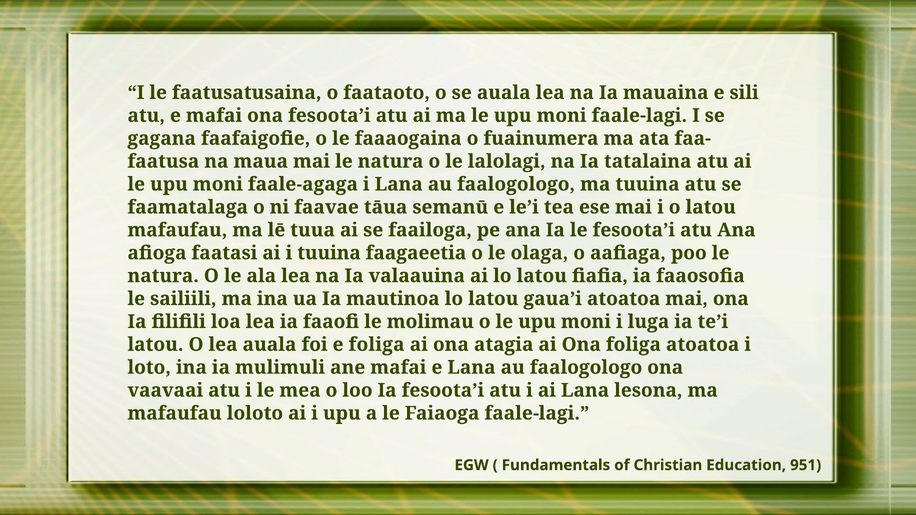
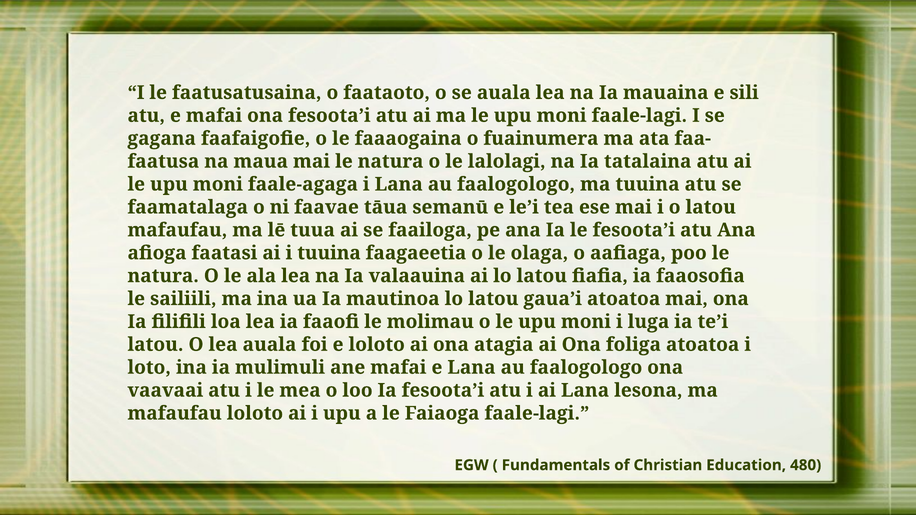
e foliga: foliga -> loloto (377, 345)
951: 951 -> 480 (806, 465)
